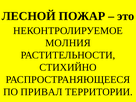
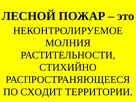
ПРИВАЛ: ПРИВАЛ -> СХОДИТ (42, 92)
